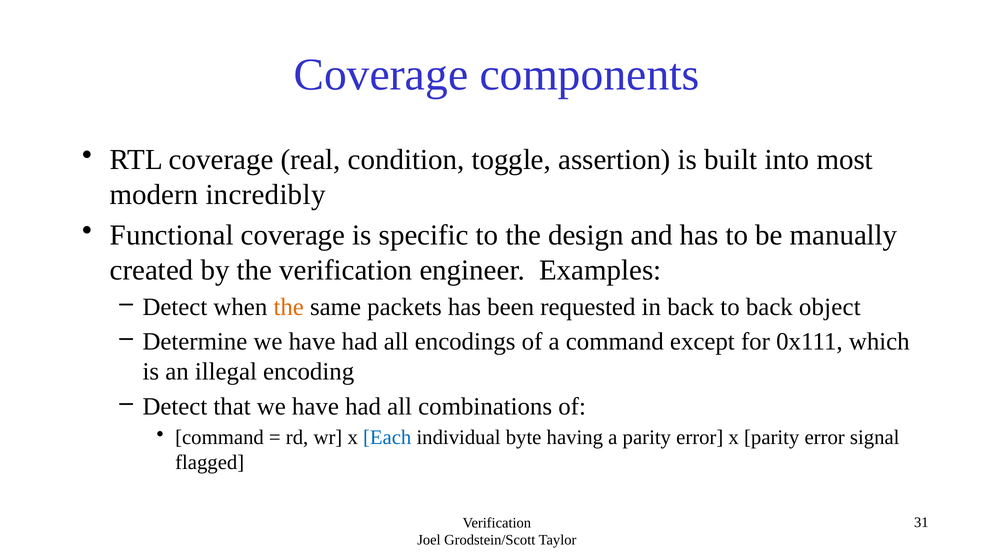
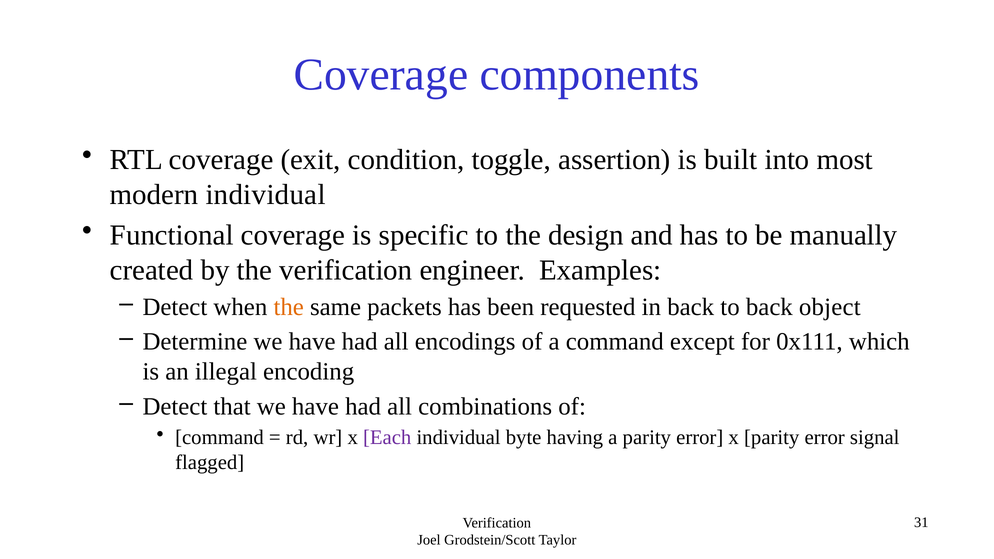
real: real -> exit (311, 160)
modern incredibly: incredibly -> individual (266, 195)
Each colour: blue -> purple (387, 438)
